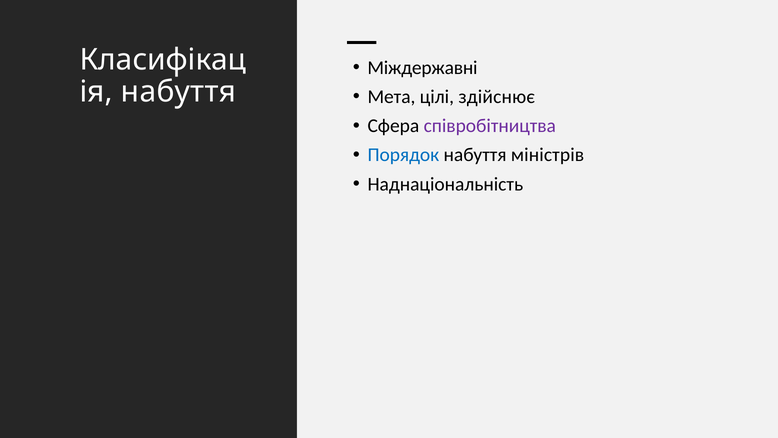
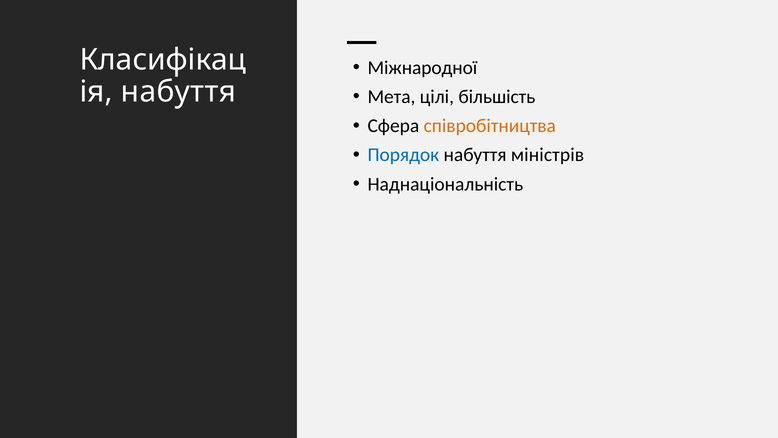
Міждержавні: Міждержавні -> Міжнародної (422, 68)
здійснює: здійснює -> більшість (497, 97)
співробітництва colour: purple -> orange (490, 126)
